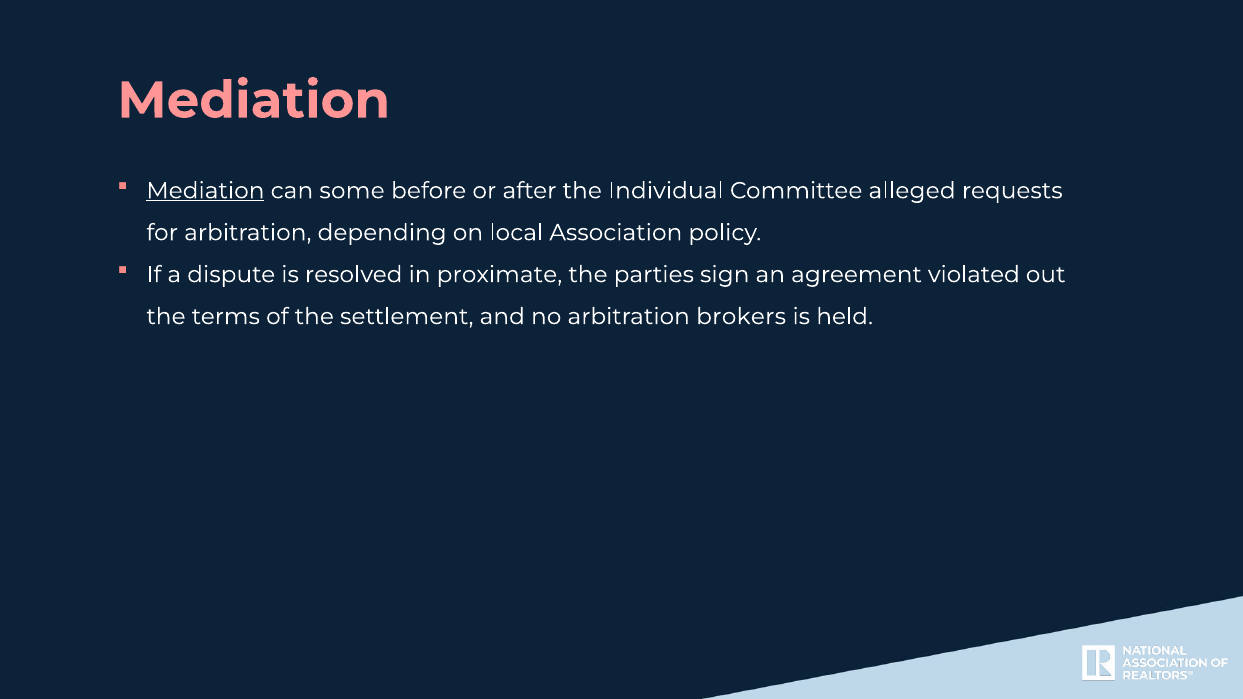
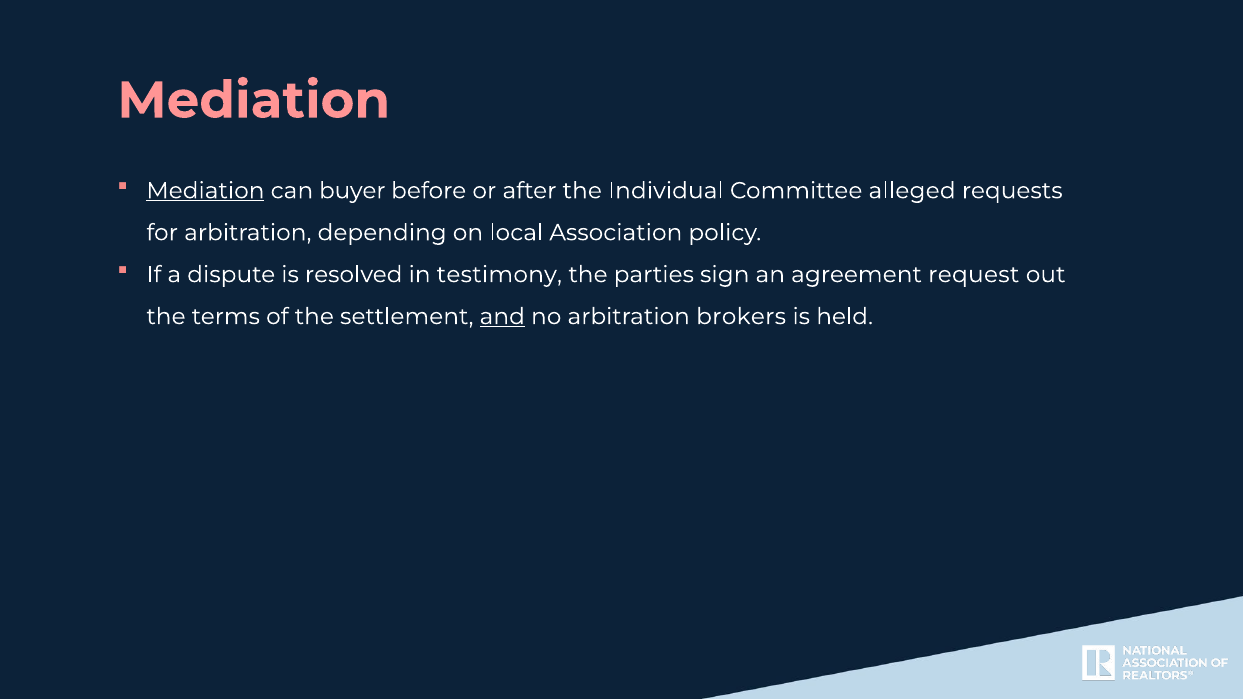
some: some -> buyer (352, 191)
proximate: proximate -> testimony (499, 275)
violated: violated -> request (974, 275)
and underline: none -> present (502, 317)
